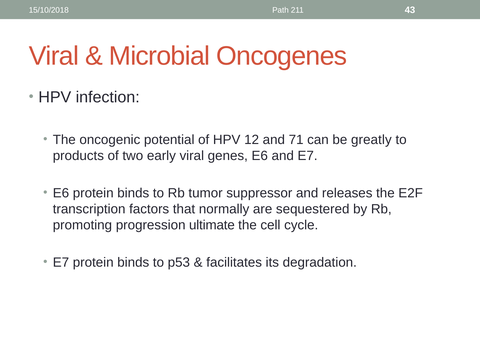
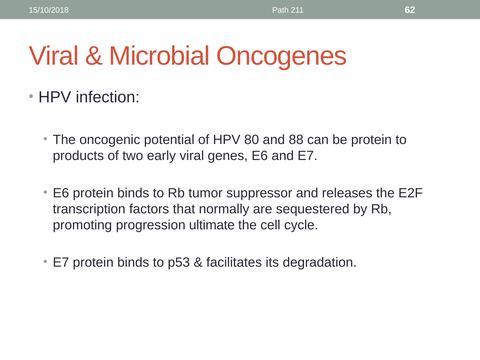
43: 43 -> 62 (410, 10)
12: 12 -> 80 (252, 140)
71: 71 -> 88 (296, 140)
be greatly: greatly -> protein (371, 140)
